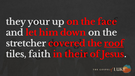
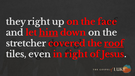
they your: your -> right (39, 22)
him underline: none -> present (49, 33)
faith: faith -> even (40, 54)
in their: their -> right (76, 54)
